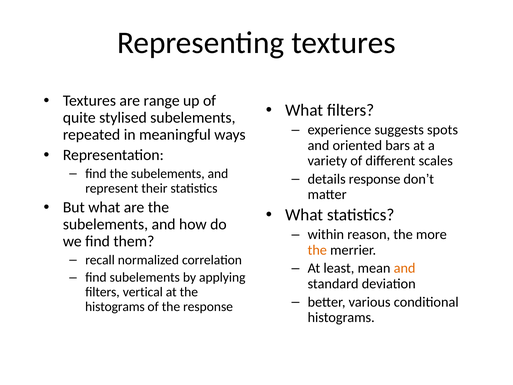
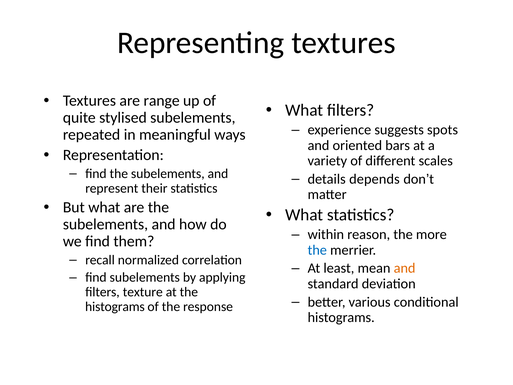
details response: response -> depends (374, 179)
the colour: orange -> blue (317, 250)
vertical: vertical -> texture (143, 292)
